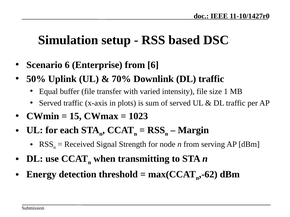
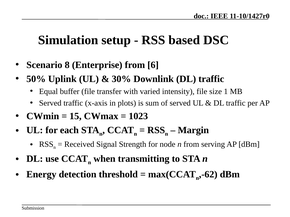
Scenario 6: 6 -> 8 (67, 65)
70%: 70% -> 30% (121, 79)
